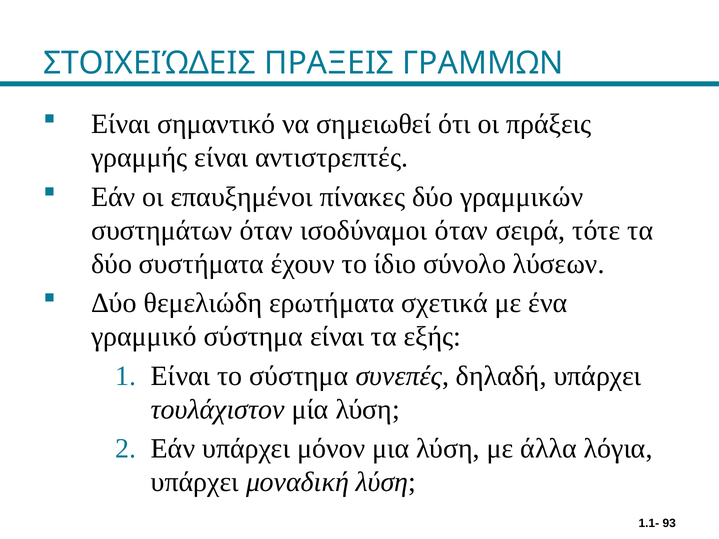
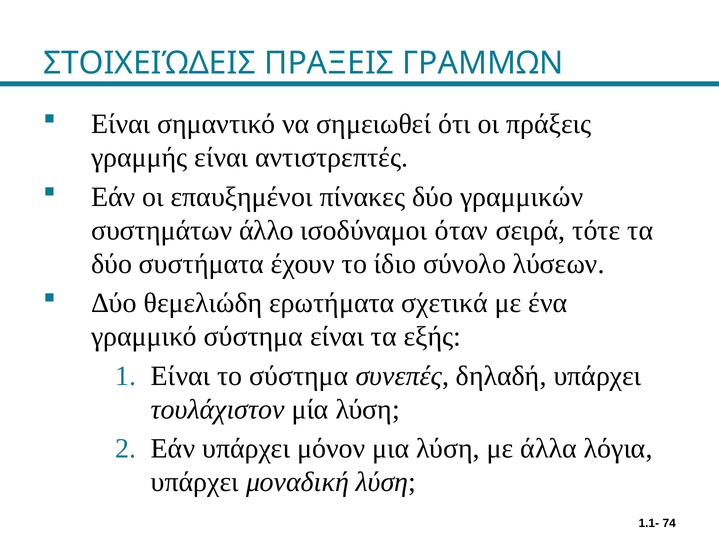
συστημάτων όταν: όταν -> άλλο (267, 231)
93: 93 -> 74 (669, 523)
